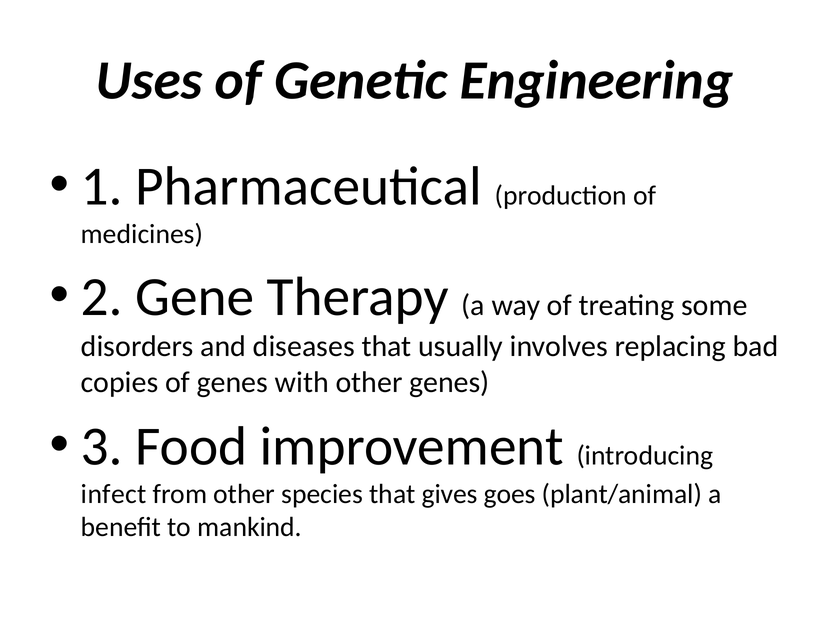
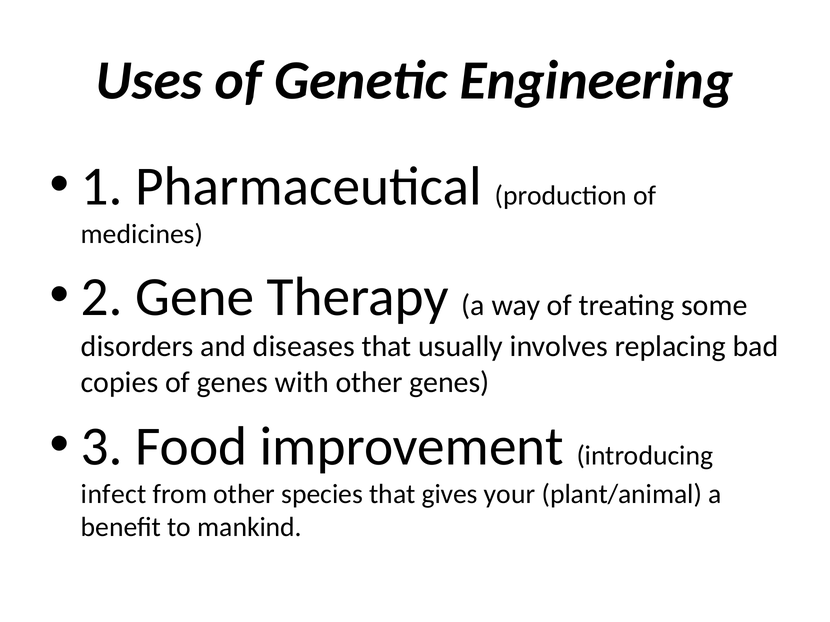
goes: goes -> your (510, 495)
